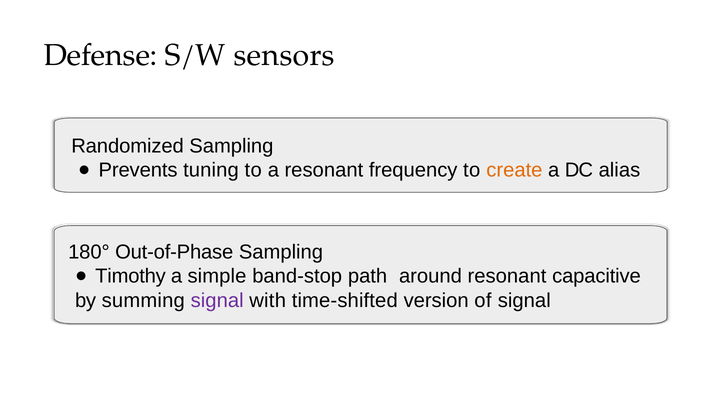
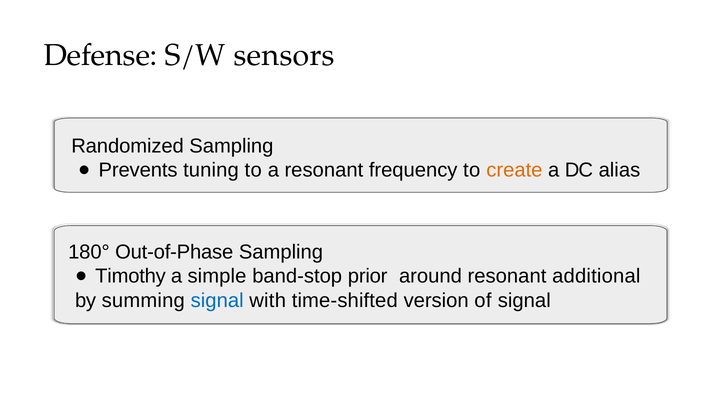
path: path -> prior (368, 276)
capacitive: capacitive -> additional (596, 276)
signal colour: purple -> blue (217, 300)
